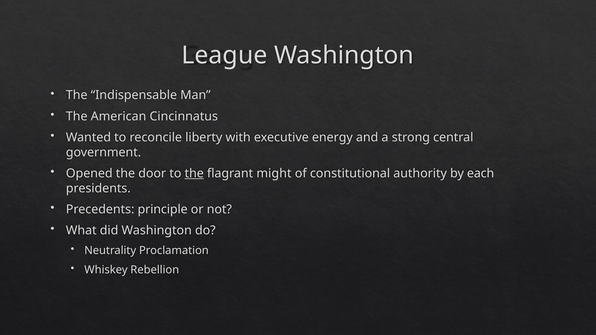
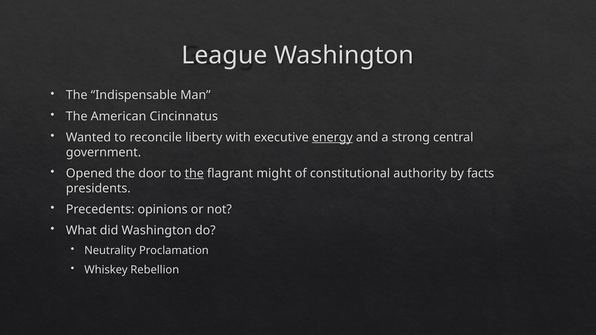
energy underline: none -> present (332, 137)
each: each -> facts (481, 174)
principle: principle -> opinions (163, 210)
